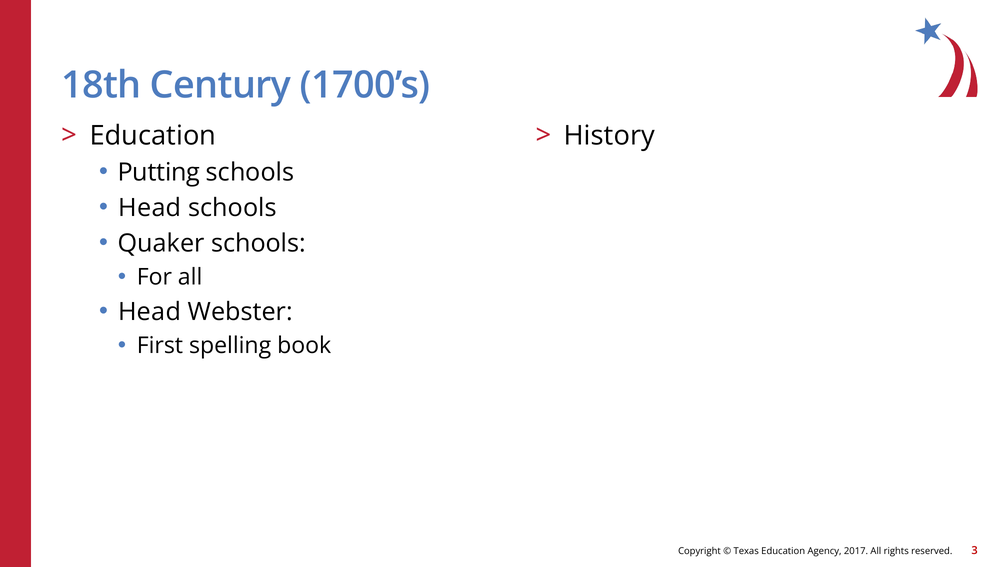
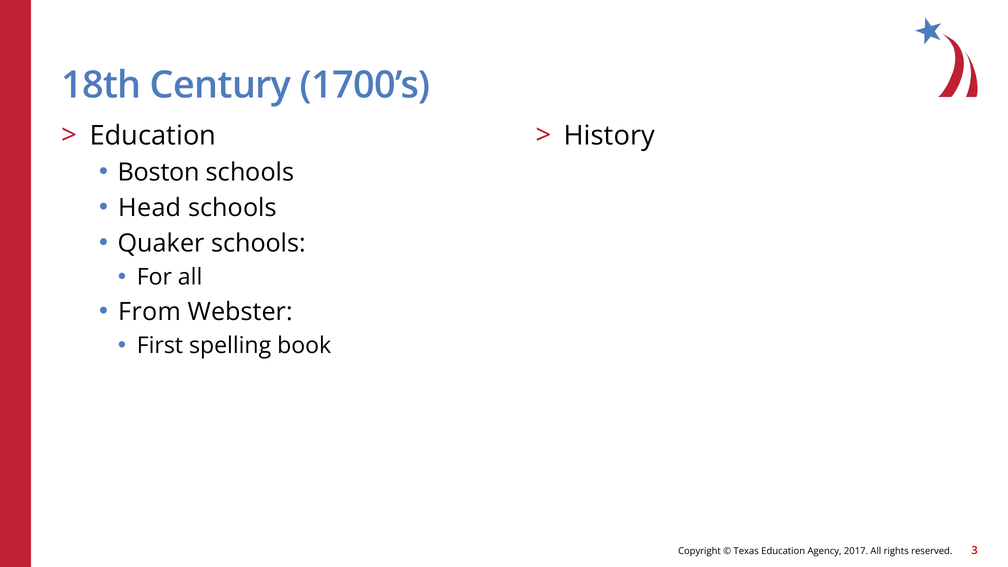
Putting: Putting -> Boston (159, 172)
Head: Head -> From (150, 312)
